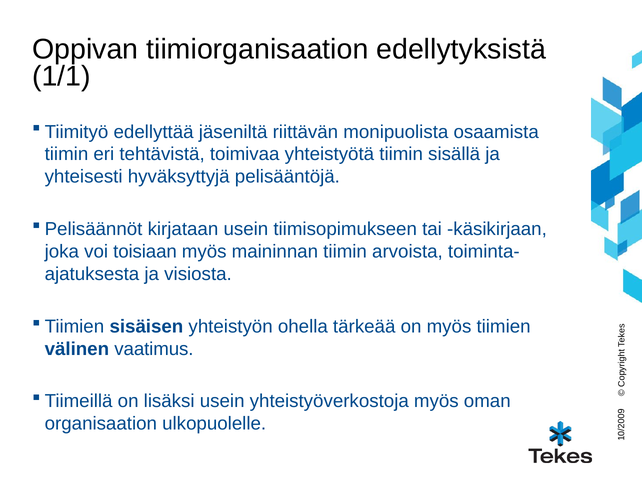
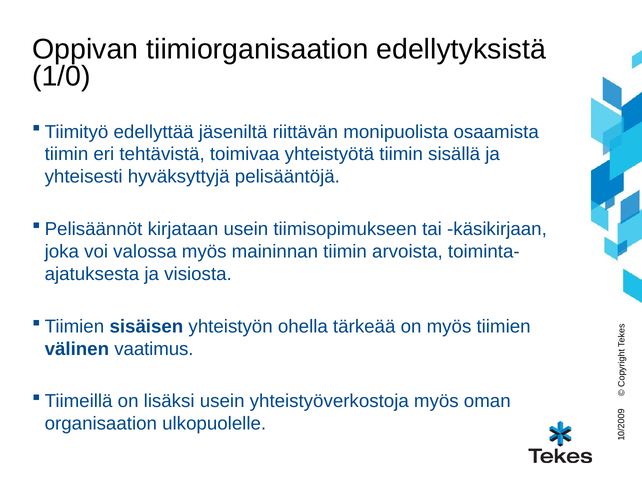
1/1: 1/1 -> 1/0 (61, 76)
toisiaan: toisiaan -> valossa (145, 252)
